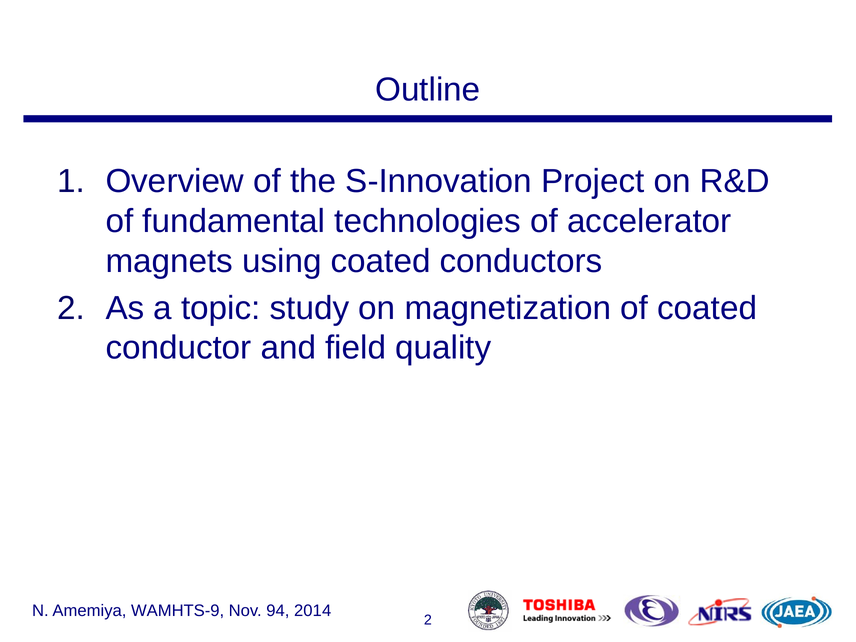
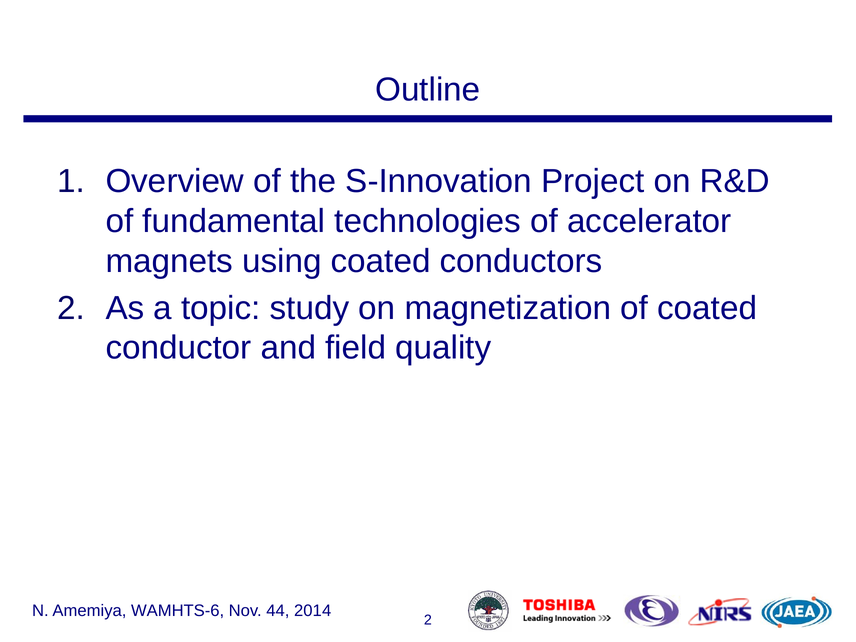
WAMHTS-9: WAMHTS-9 -> WAMHTS-6 (178, 611)
94: 94 -> 44 (278, 611)
